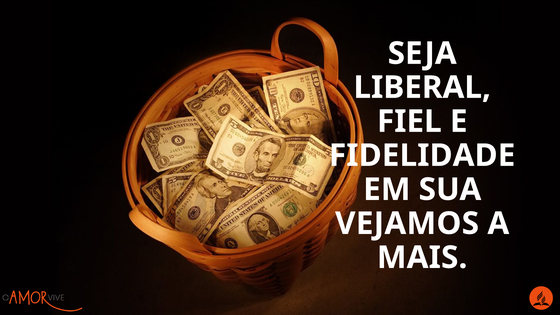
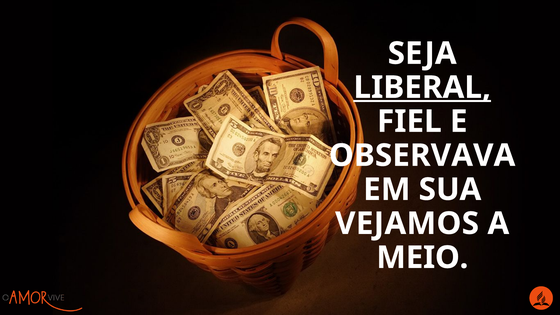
LIBERAL underline: none -> present (422, 87)
FIDELIDADE: FIDELIDADE -> OBSERVAVA (422, 156)
MAIS: MAIS -> MEIO (422, 258)
